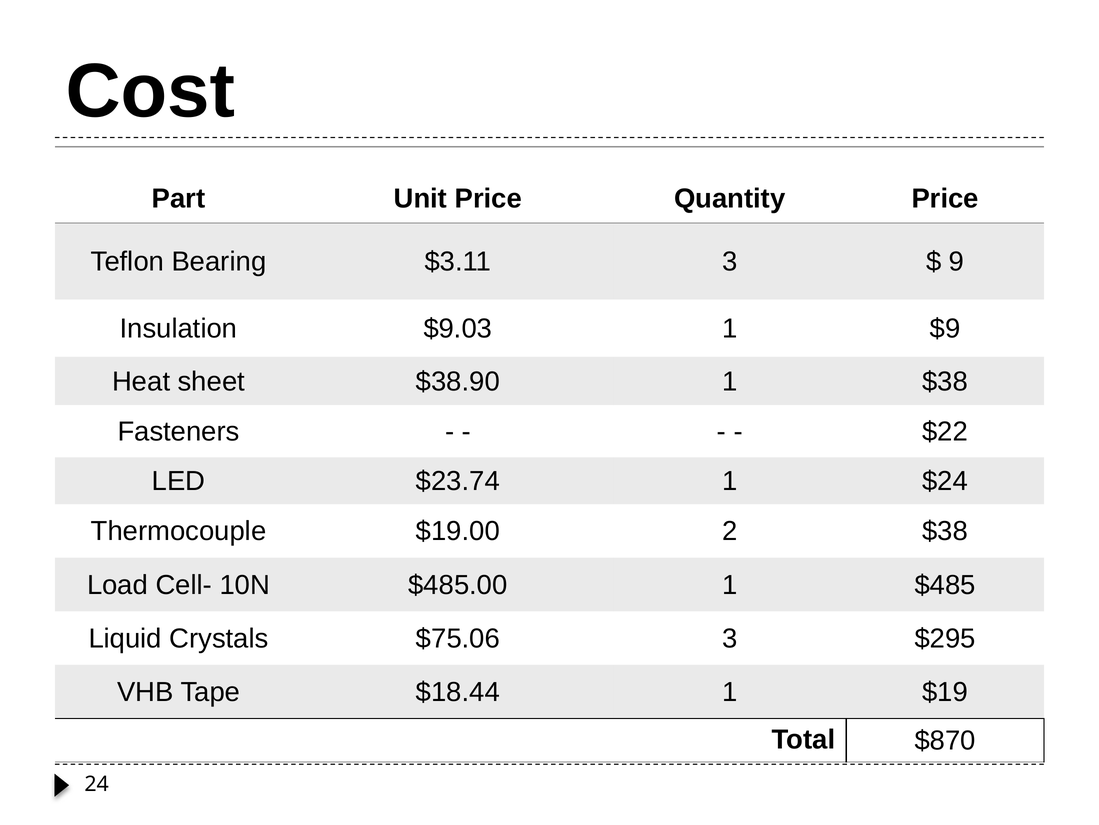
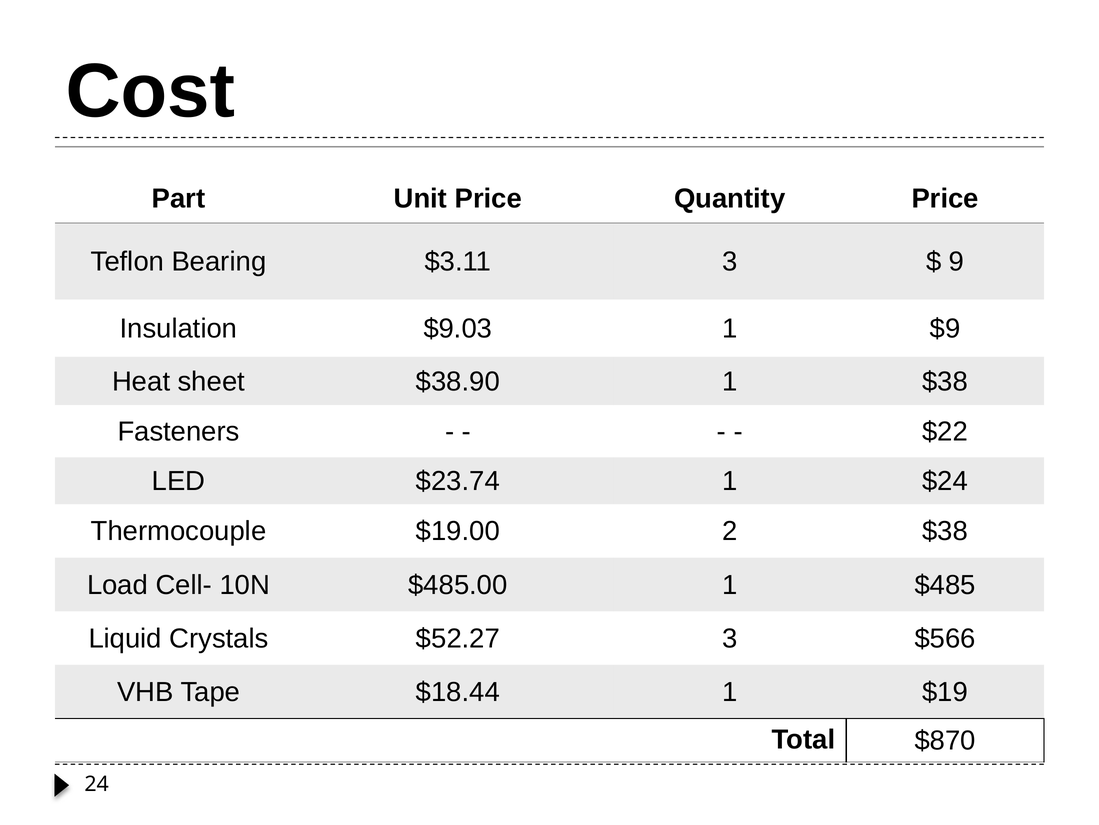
$75.06: $75.06 -> $52.27 (458, 638)
$295: $295 -> $566 (945, 638)
